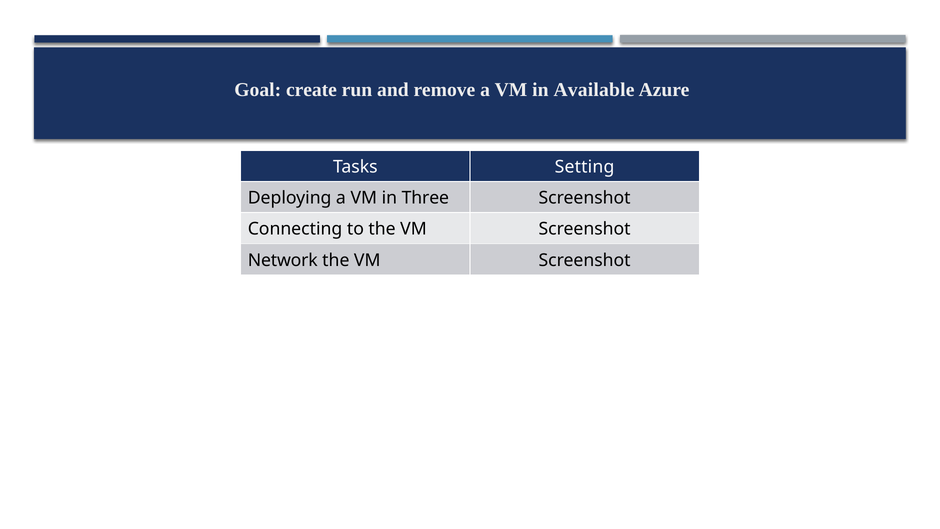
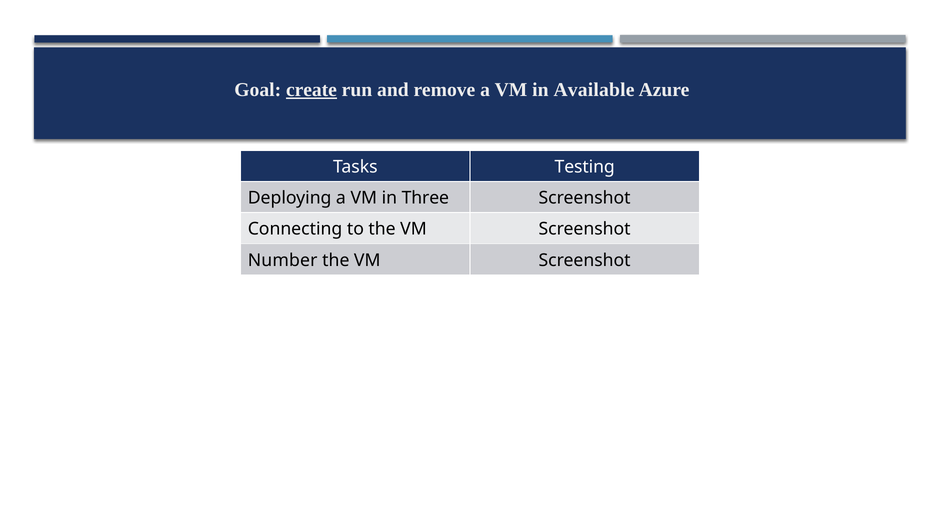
create underline: none -> present (311, 90)
Setting: Setting -> Testing (585, 167)
Network: Network -> Number (283, 260)
